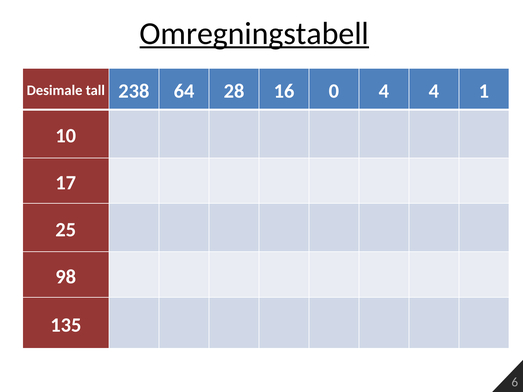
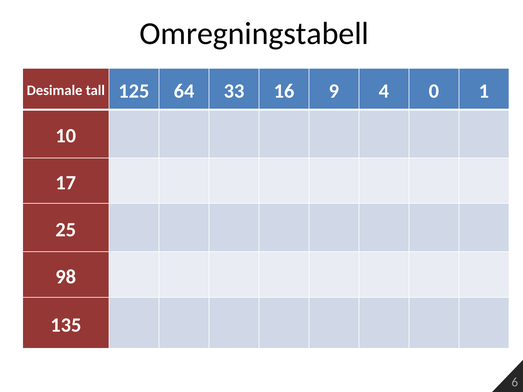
Omregningstabell underline: present -> none (254, 34)
238: 238 -> 125 (134, 91)
28: 28 -> 33 (234, 91)
0: 0 -> 9 (334, 91)
4 4: 4 -> 0 (434, 91)
